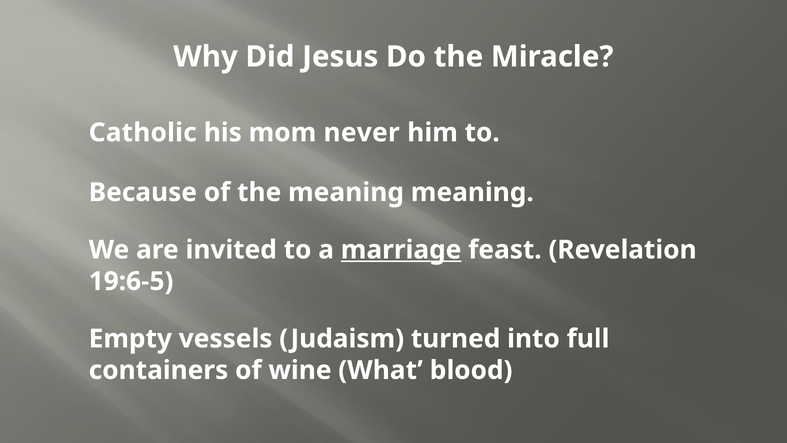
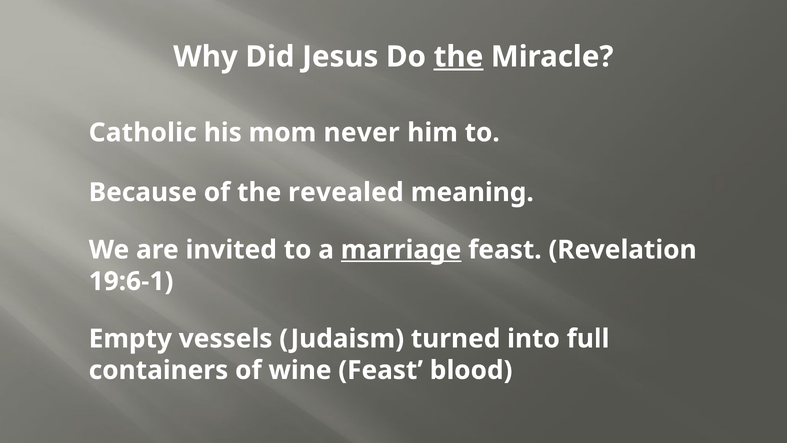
the underline: none -> present (458, 57)
the meaning: meaning -> revealed (346, 192)
19:6-5: 19:6-5 -> 19:6-1 (131, 281)
wine What: What -> Feast (381, 370)
